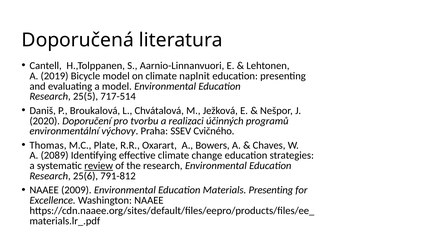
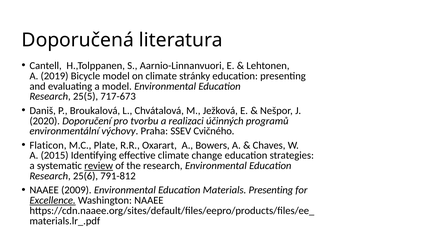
naplnit: naplnit -> stránky (195, 76)
717-514: 717-514 -> 717-673 (118, 97)
Thomas: Thomas -> Flaticon (48, 146)
2089: 2089 -> 2015 (55, 156)
Excellence underline: none -> present (53, 201)
